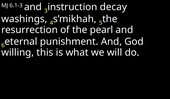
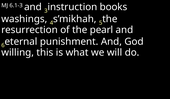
decay: decay -> books (113, 7)
